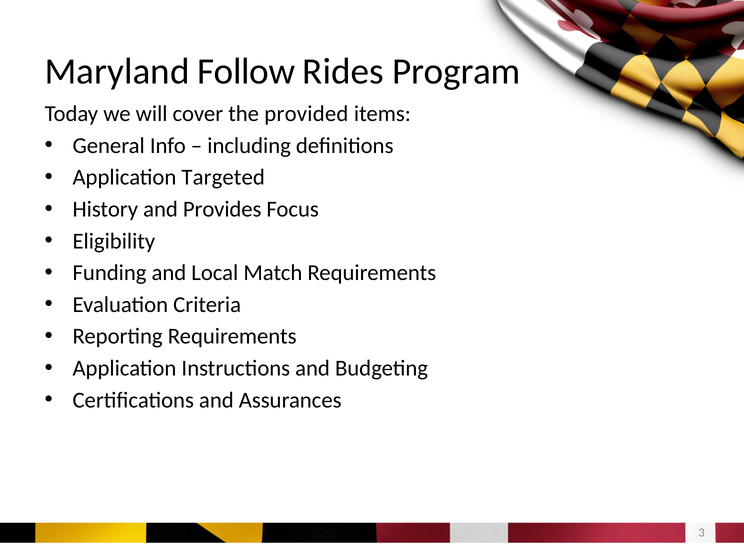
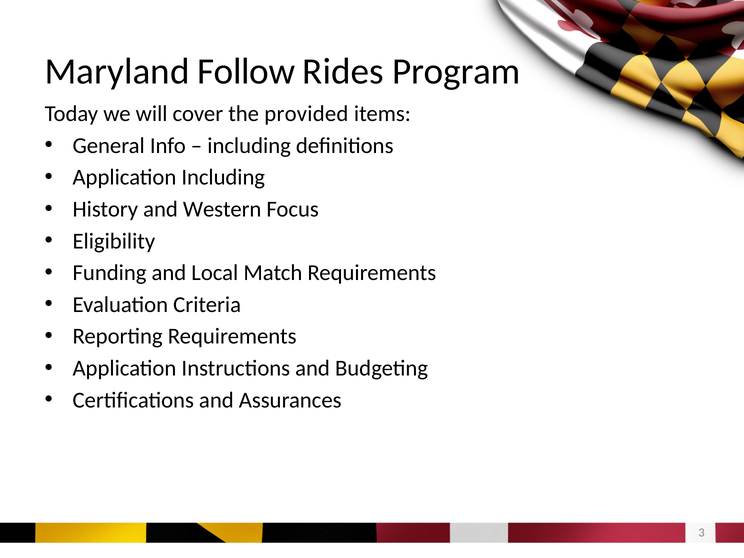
Application Targeted: Targeted -> Including (223, 177)
Provides: Provides -> Western (222, 209)
